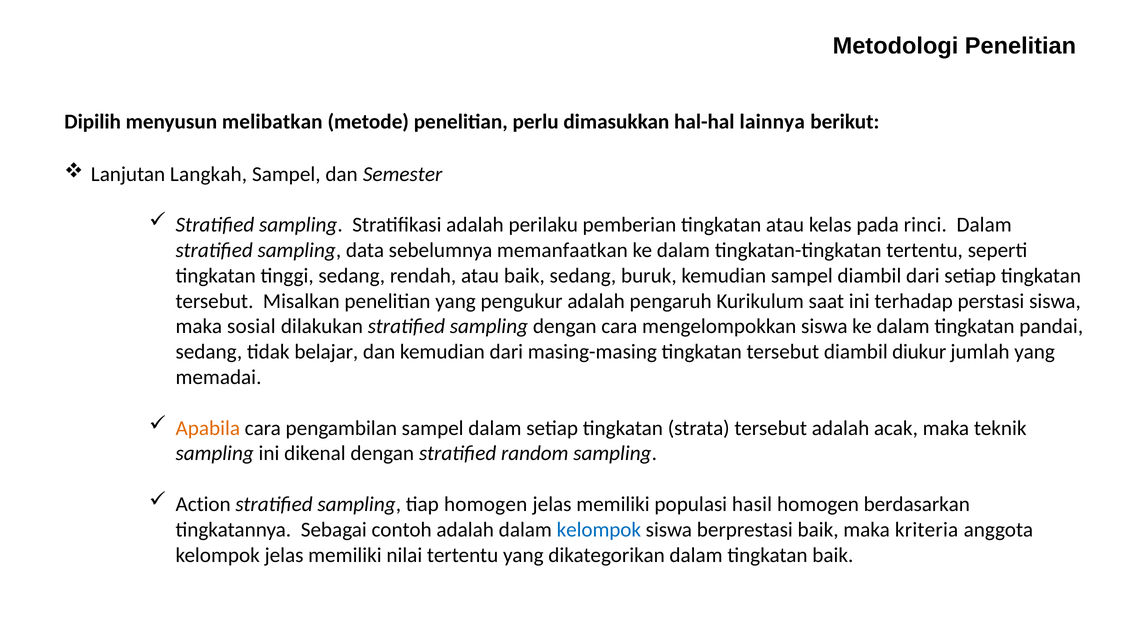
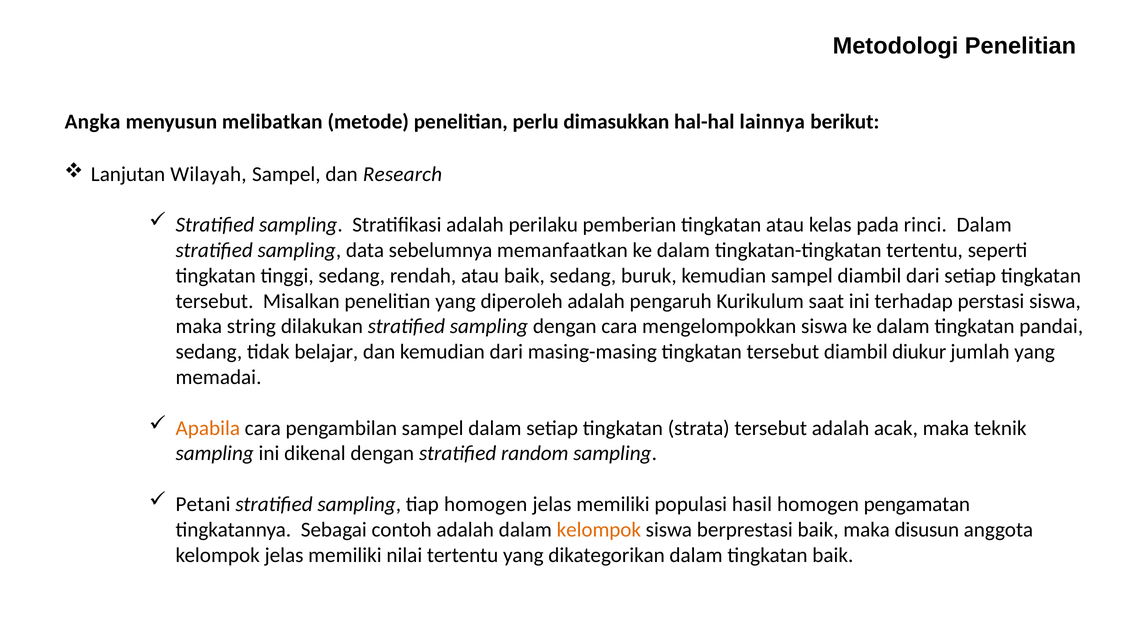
Dipilih: Dipilih -> Angka (93, 122)
Langkah: Langkah -> Wilayah (208, 174)
Semester: Semester -> Research (403, 174)
pengukur: pengukur -> diperoleh (522, 301)
sosial: sosial -> string (251, 327)
Action: Action -> Petani (203, 505)
berdasarkan: berdasarkan -> pengamatan (917, 505)
kelompok colour: blue -> orange (599, 530)
kriteria: kriteria -> disusun (927, 530)
